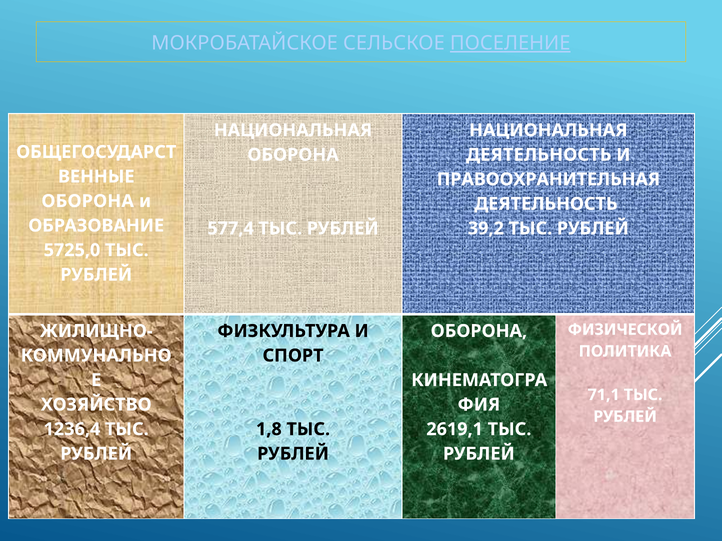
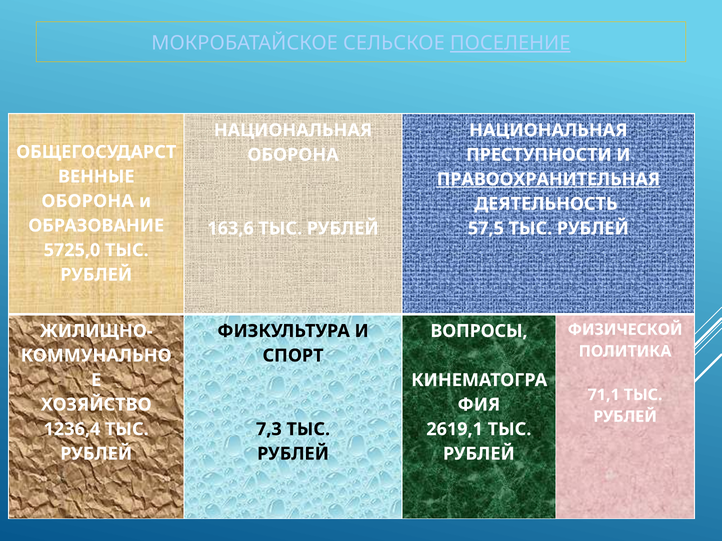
ДЕЯТЕЛЬНОСТЬ: ДЕЯТЕЛЬНОСТЬ -> ПРЕСТУПНОСТИ (539, 155)
ПРАВООХРАНИТЕЛЬНАЯ underline: none -> present (548, 180)
577,4: 577,4 -> 163,6 (231, 229)
39,2: 39,2 -> 57,5 (486, 229)
ОБОРОНА: ОБОРОНА -> ВОПРОСЫ (479, 331)
1,8: 1,8 -> 7,3 (269, 430)
